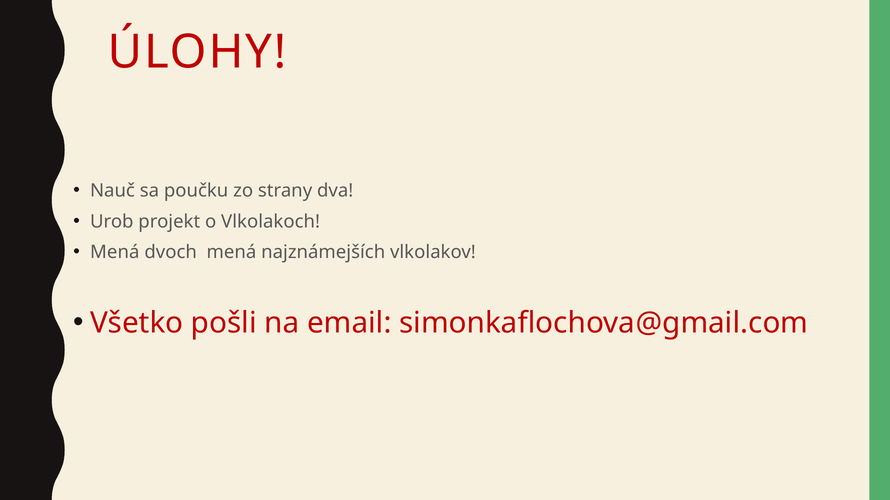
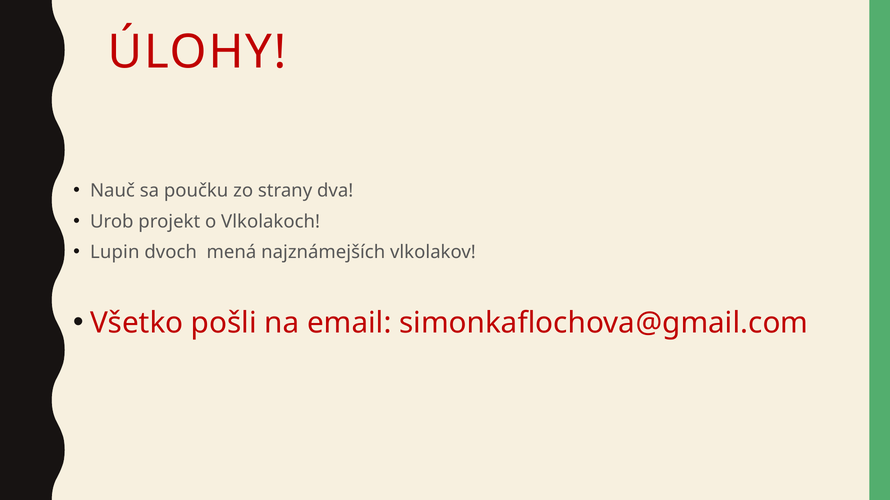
Mená: Mená -> Lupin (115, 253)
